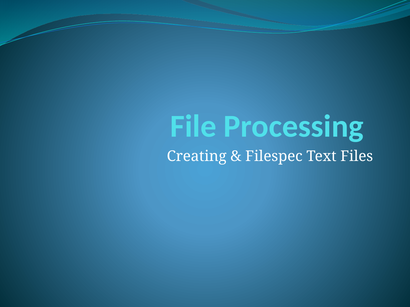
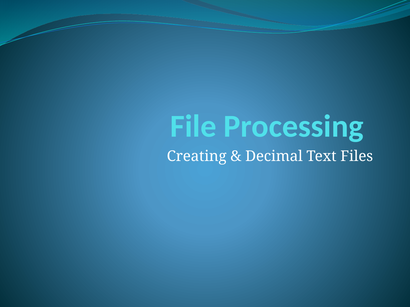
Filespec: Filespec -> Decimal (274, 157)
